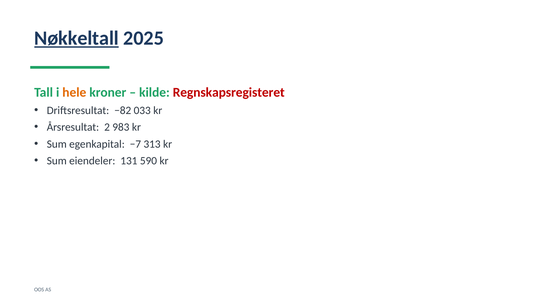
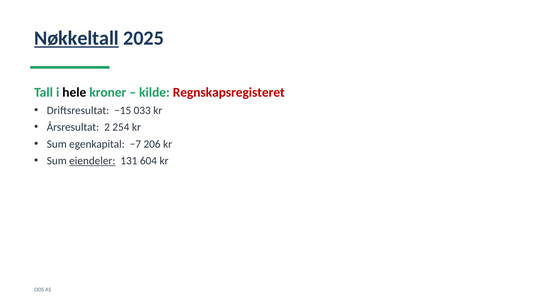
hele colour: orange -> black (74, 92)
−82: −82 -> −15 (123, 110)
983: 983 -> 254 (121, 127)
313: 313 -> 206 (152, 144)
eiendeler underline: none -> present (92, 161)
590: 590 -> 604 (148, 161)
